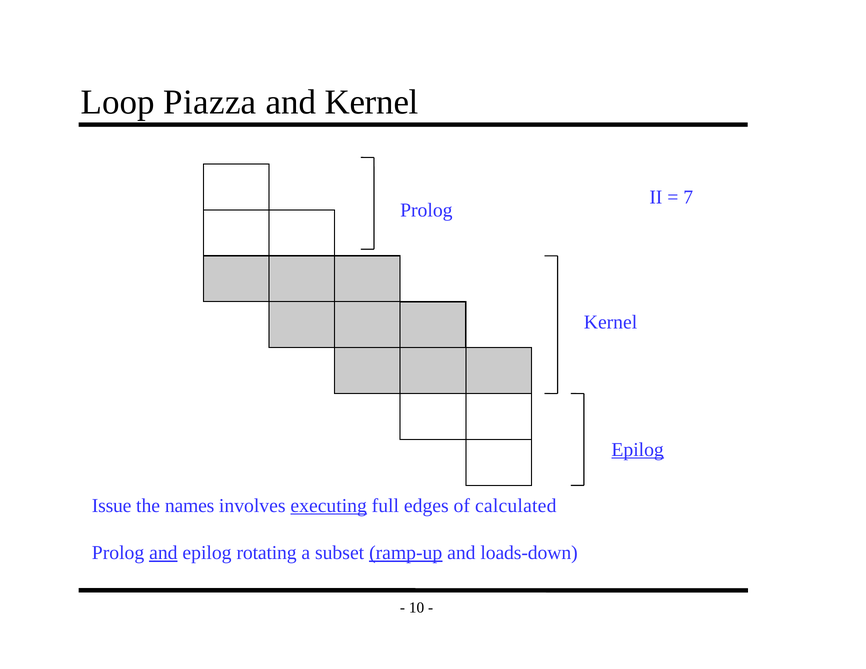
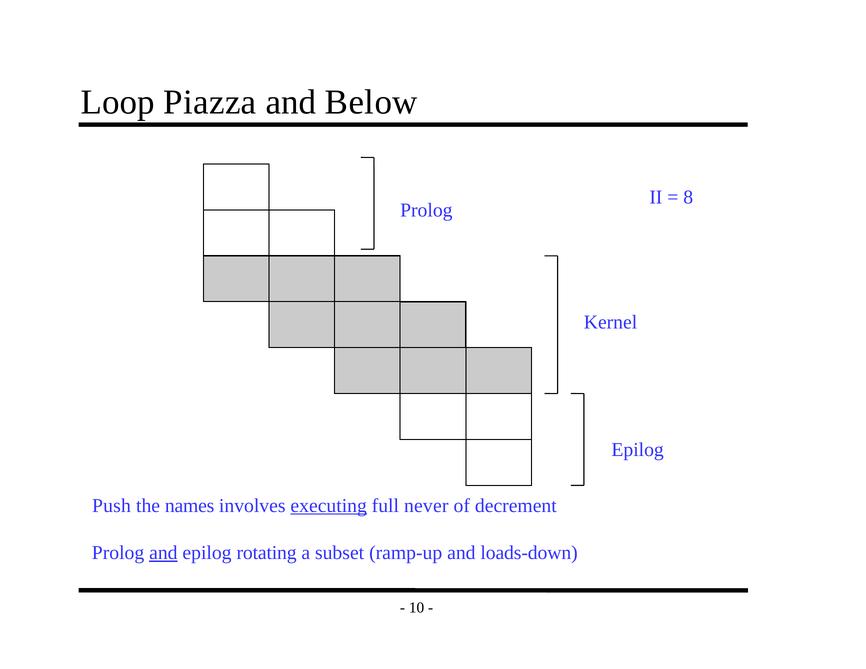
and Kernel: Kernel -> Below (371, 102)
7: 7 -> 8 (688, 197)
Epilog underline: present -> none (638, 450)
Issue: Issue -> Push (111, 506)
edges: edges -> never (426, 506)
calculated: calculated -> decrement (516, 506)
ramp-up underline: present -> none (406, 553)
